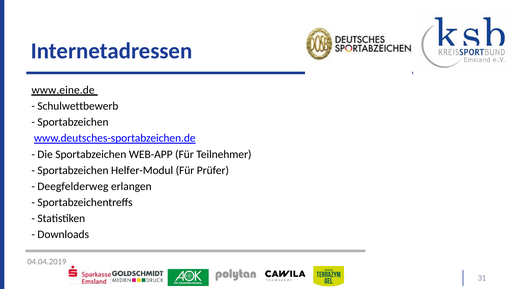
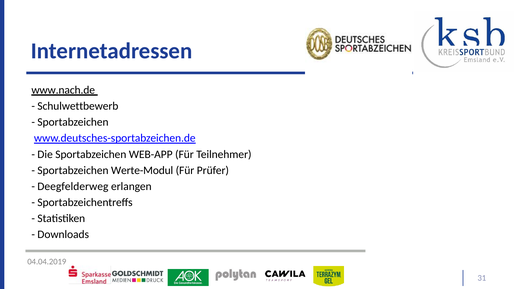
www.eine.de: www.eine.de -> www.nach.de (63, 90)
Helfer-Modul: Helfer-Modul -> Werte-Modul (142, 170)
